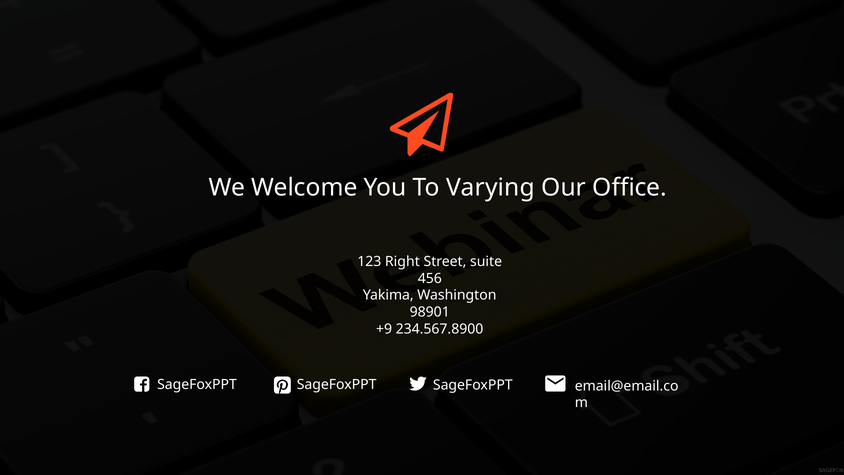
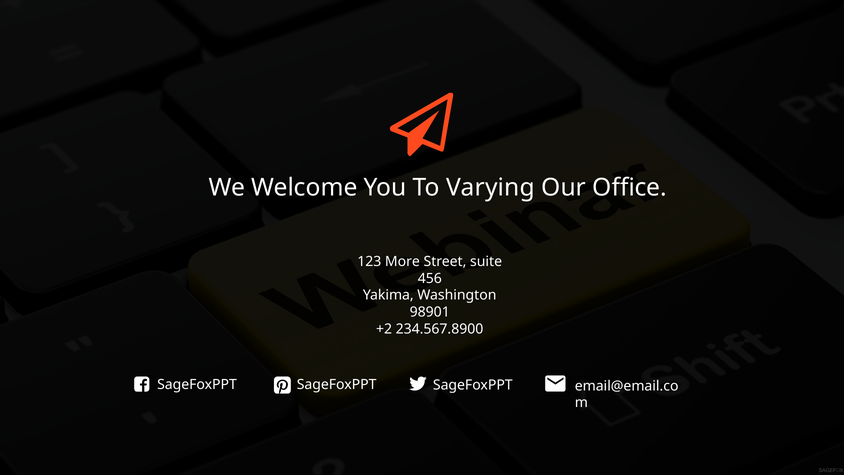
Right: Right -> More (402, 261)
+9: +9 -> +2 (384, 329)
